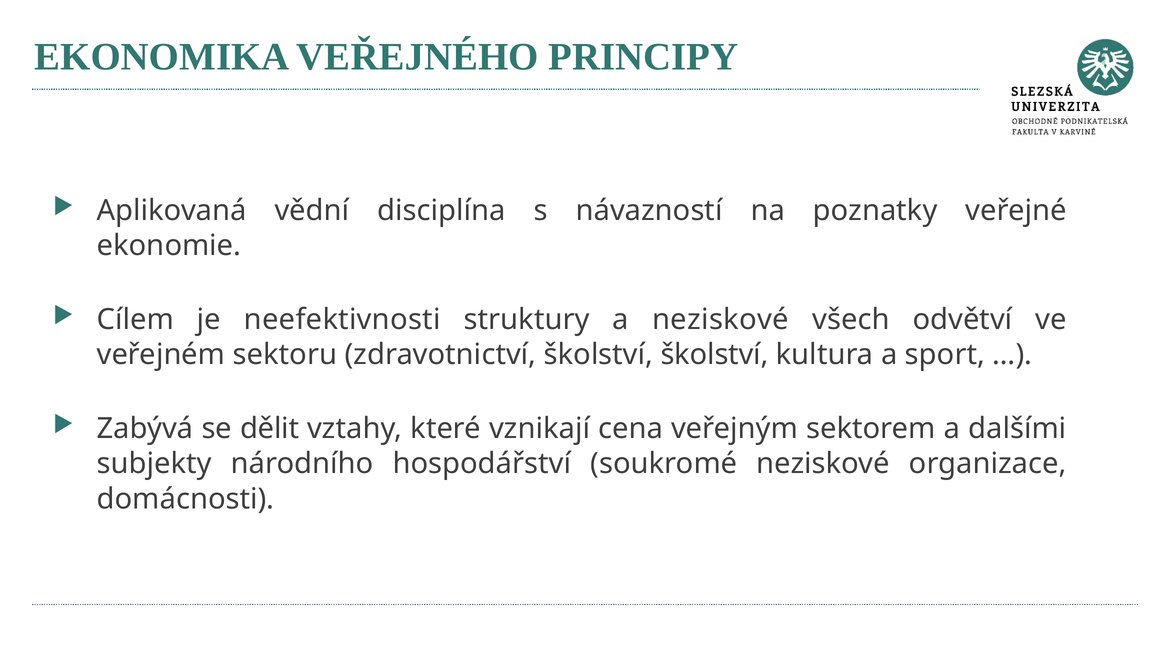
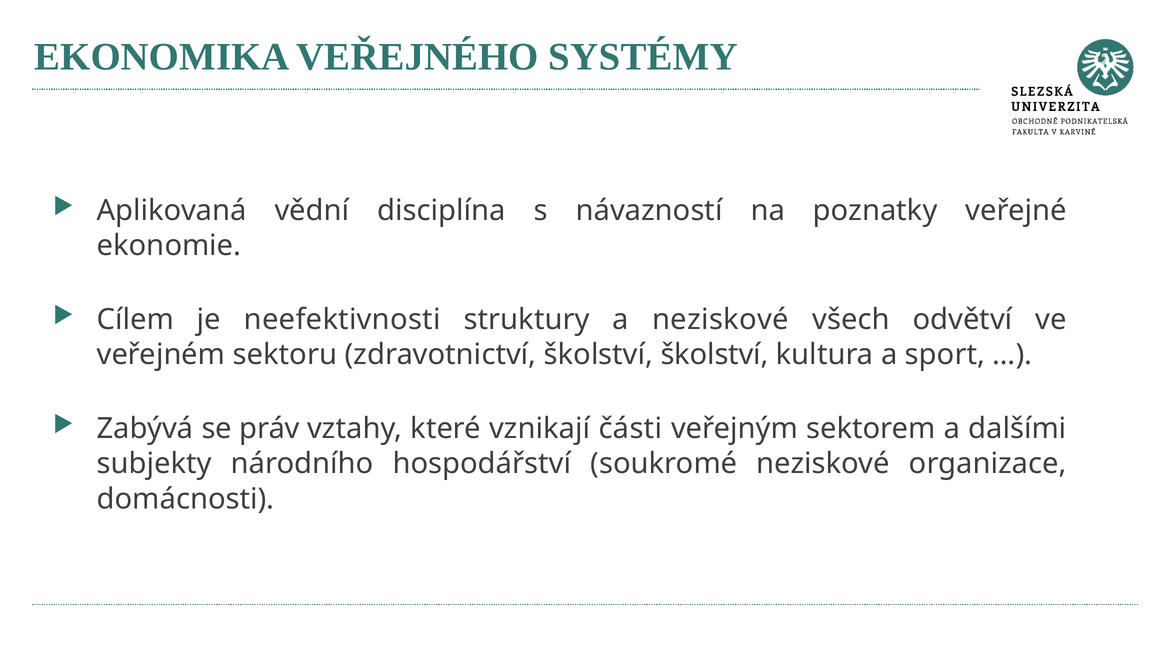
PRINCIPY: PRINCIPY -> SYSTÉMY (643, 57)
dělit: dělit -> práv (270, 429)
cena: cena -> části (630, 429)
